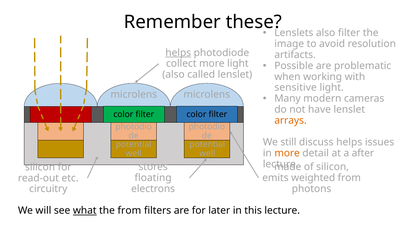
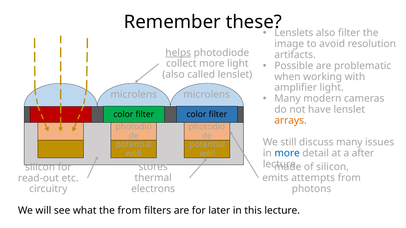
sensitive: sensitive -> amplifier (296, 88)
discuss helps: helps -> many (349, 143)
more colour: orange -> blue (287, 154)
floating: floating -> thermal (153, 178)
weighted: weighted -> attempts (313, 178)
what underline: present -> none (85, 211)
